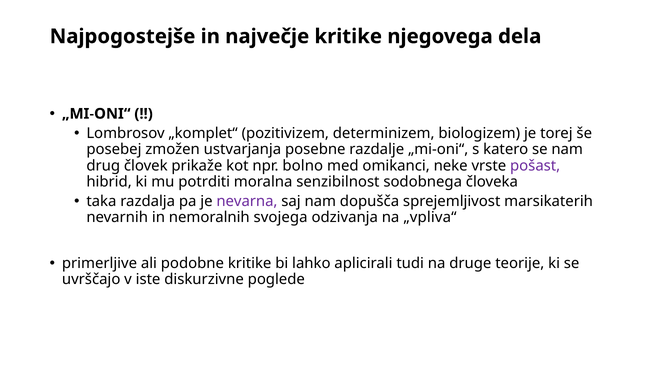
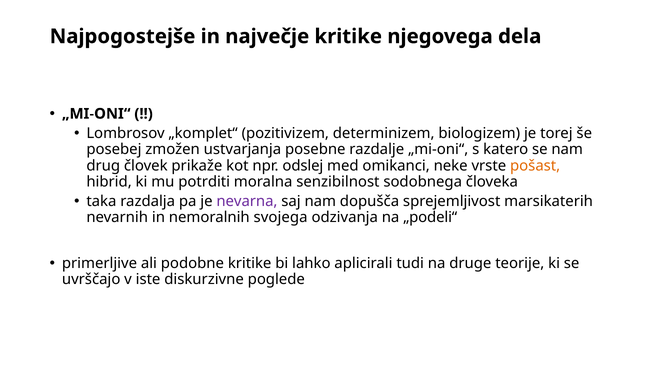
bolno: bolno -> odslej (303, 165)
pošast colour: purple -> orange (535, 165)
„vpliva“: „vpliva“ -> „podeli“ (430, 217)
